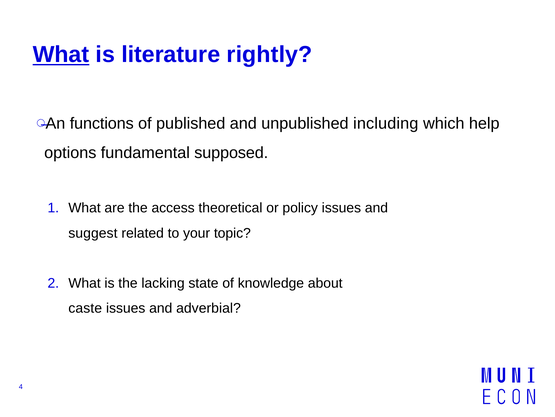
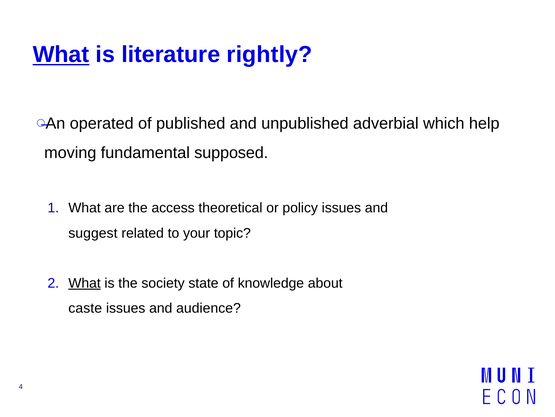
functions: functions -> operated (102, 123)
including: including -> adverbial (386, 123)
options: options -> moving (70, 152)
What underline: none -> present (85, 283)
lacking: lacking -> society (163, 283)
adverbial: adverbial -> audience (209, 308)
